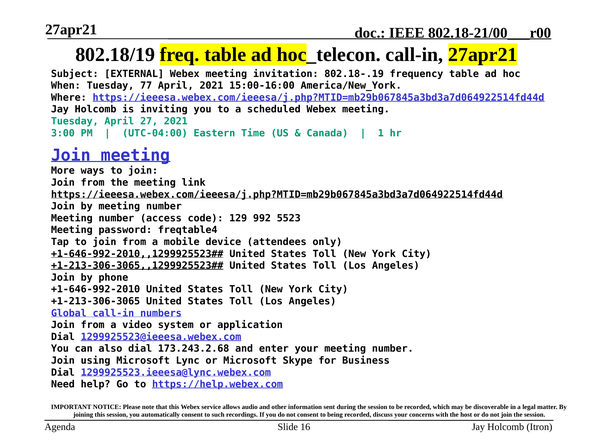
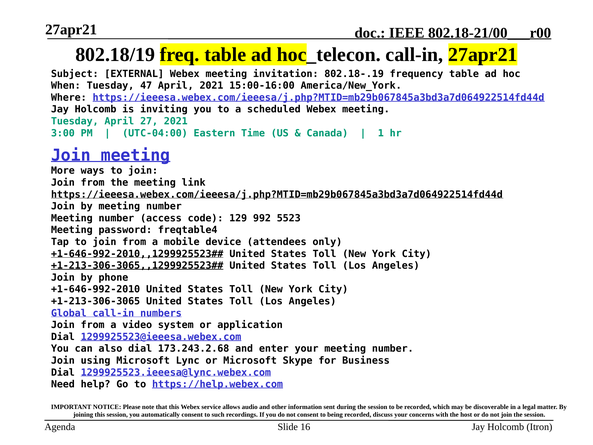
77: 77 -> 47 (146, 86)
